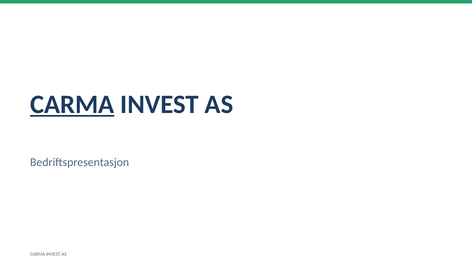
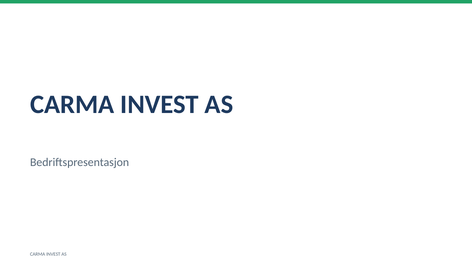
CARMA underline: present -> none (72, 105)
